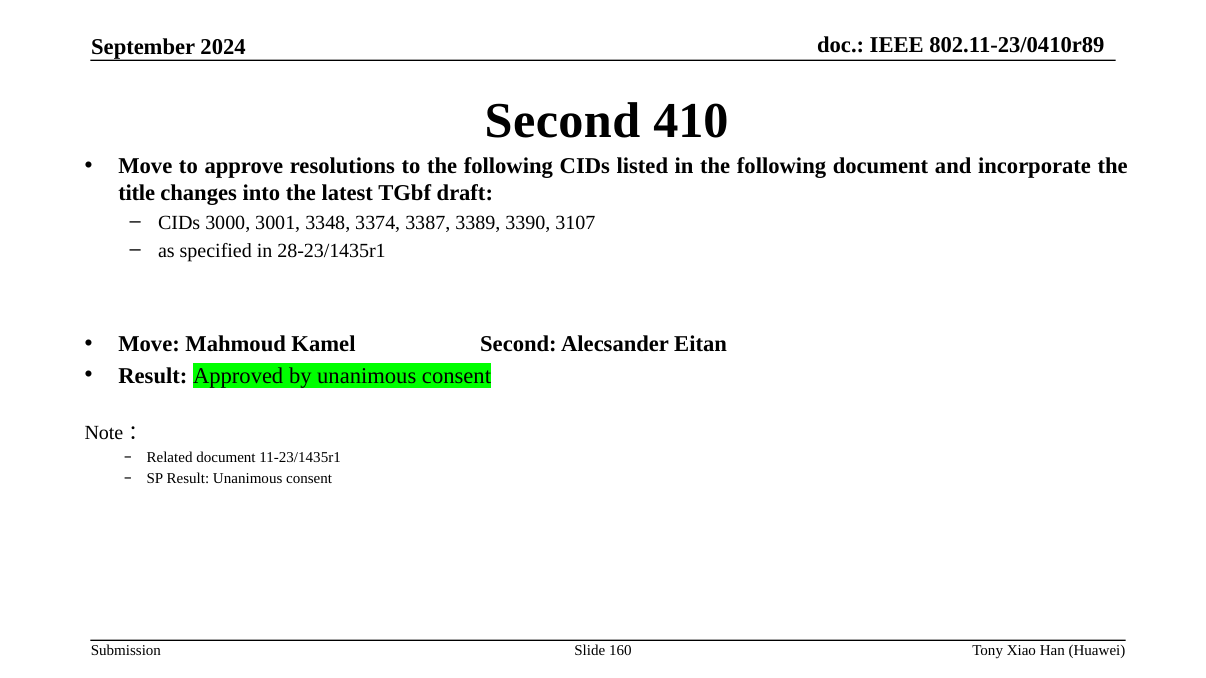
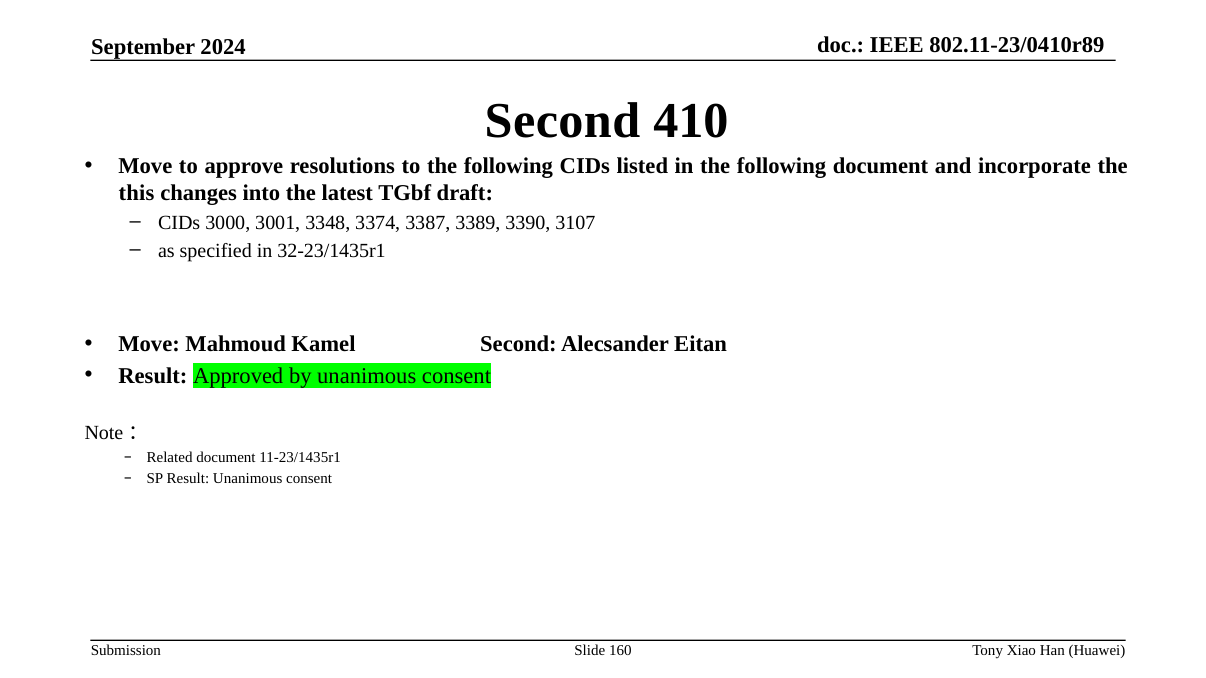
title: title -> this (136, 193)
28-23/1435r1: 28-23/1435r1 -> 32-23/1435r1 (332, 251)
